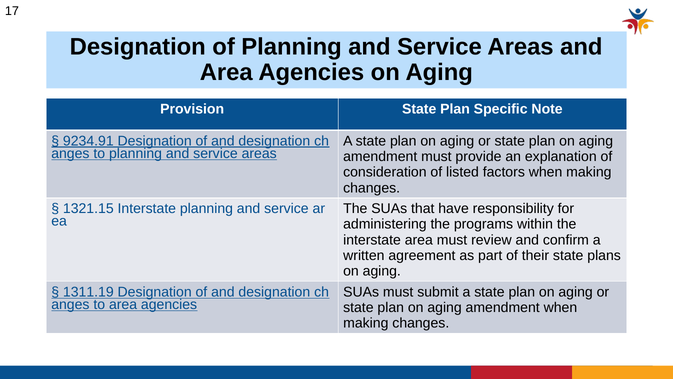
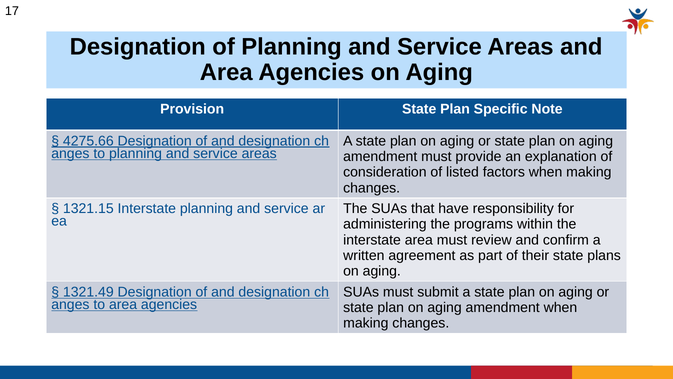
9234.91: 9234.91 -> 4275.66 (88, 141)
1311.19: 1311.19 -> 1321.49 (88, 292)
